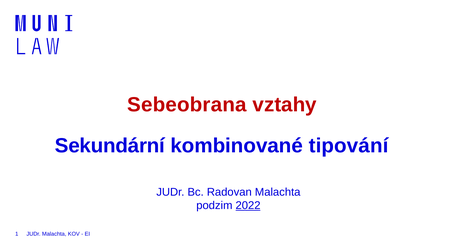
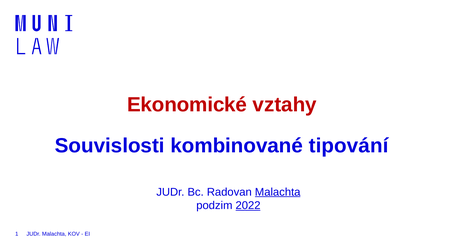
Sebeobrana: Sebeobrana -> Ekonomické (187, 105)
Sekundární: Sekundární -> Souvislosti (110, 146)
Malachta underline: none -> present (278, 192)
